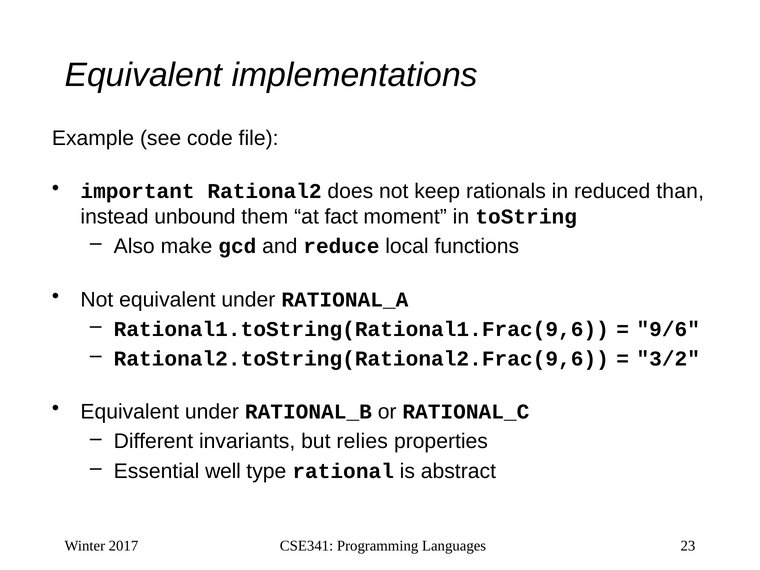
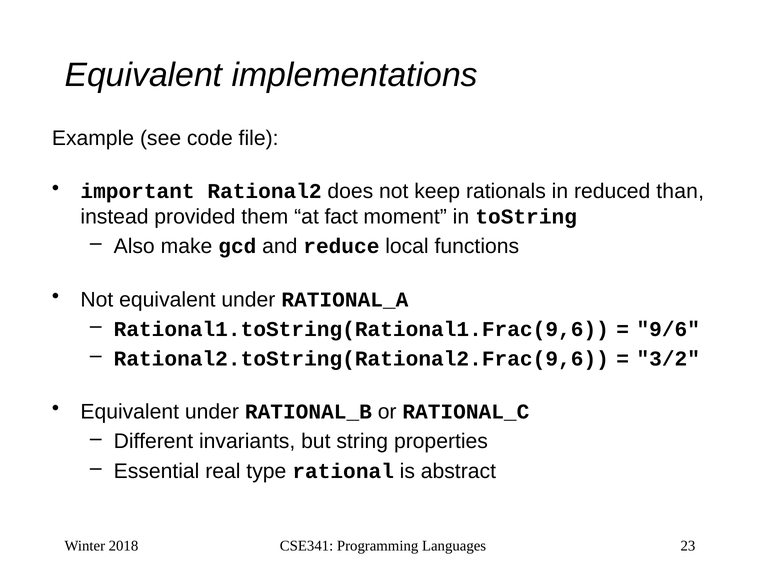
unbound: unbound -> provided (195, 217)
relies: relies -> string (362, 441)
well: well -> real (223, 471)
2017: 2017 -> 2018 (123, 546)
